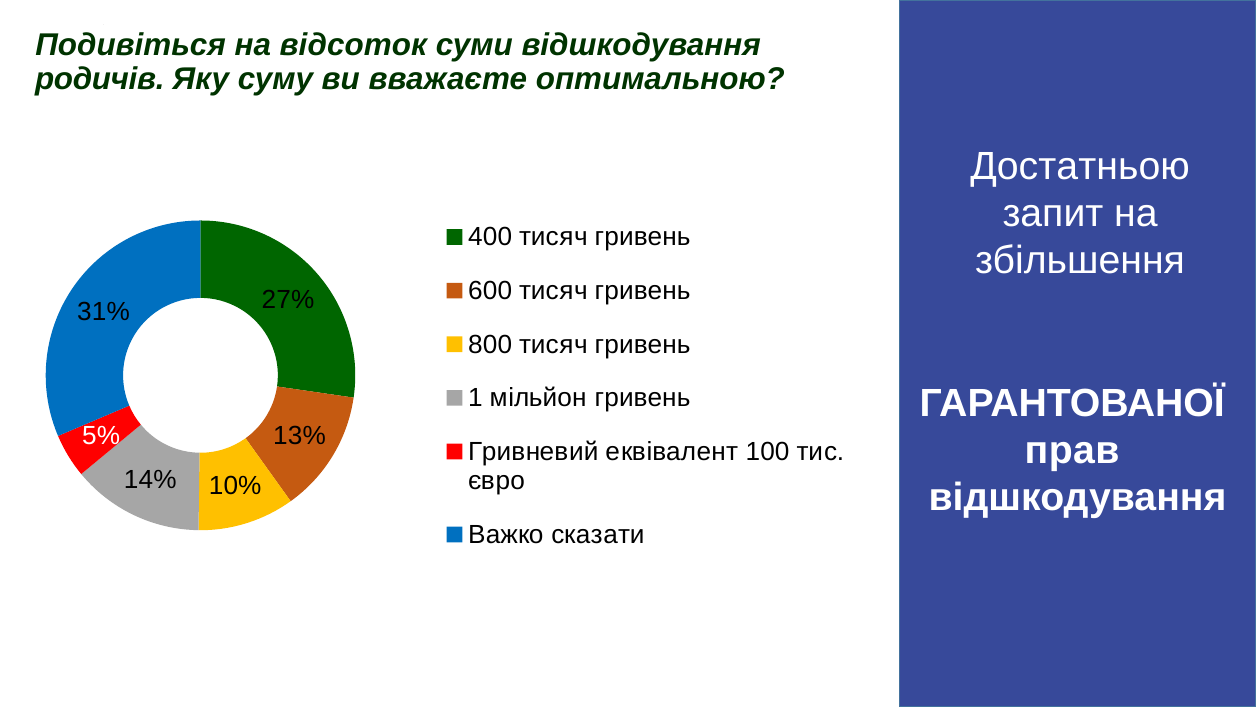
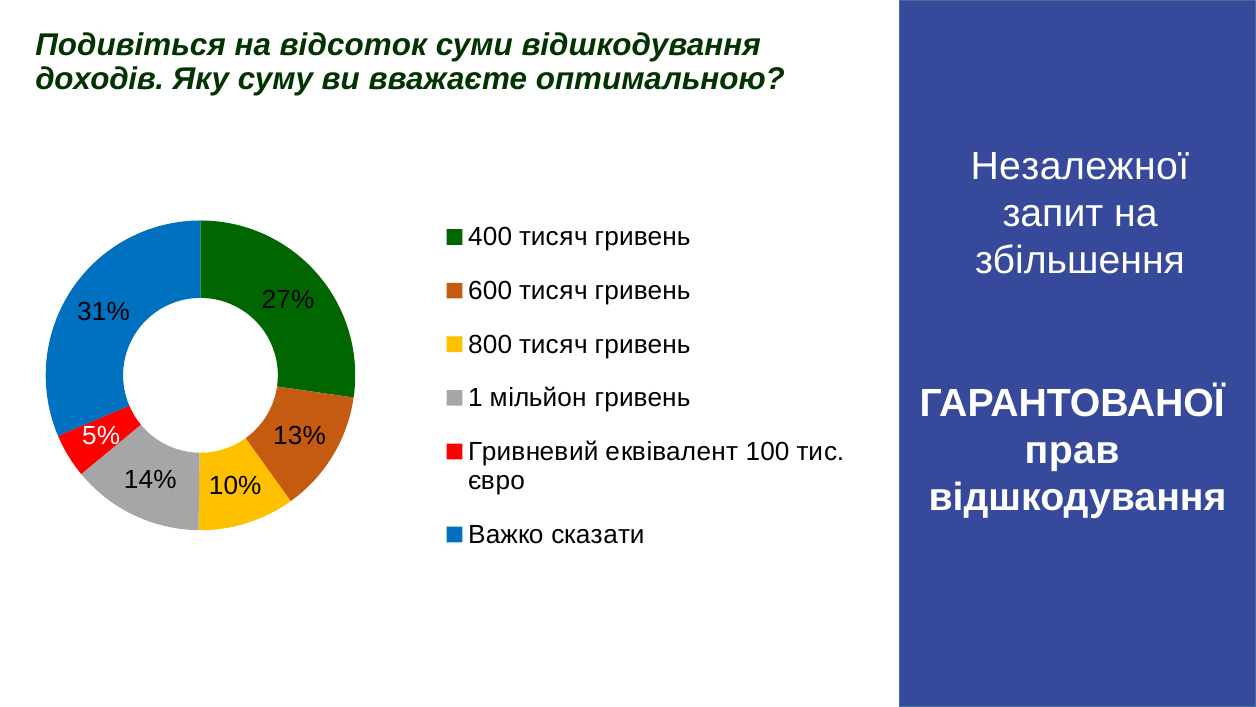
родичів: родичів -> доходів (100, 79)
Достатньою: Достатньою -> Незалежної (1080, 166)
